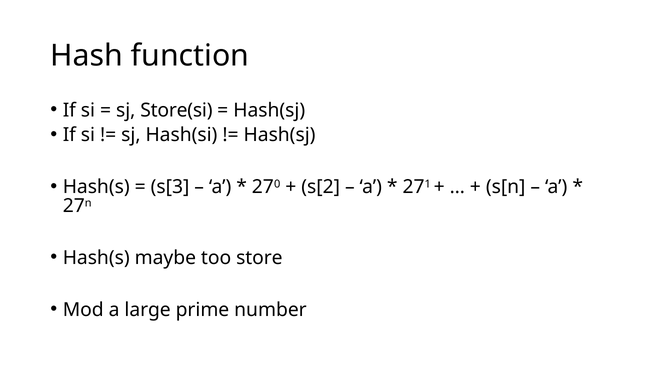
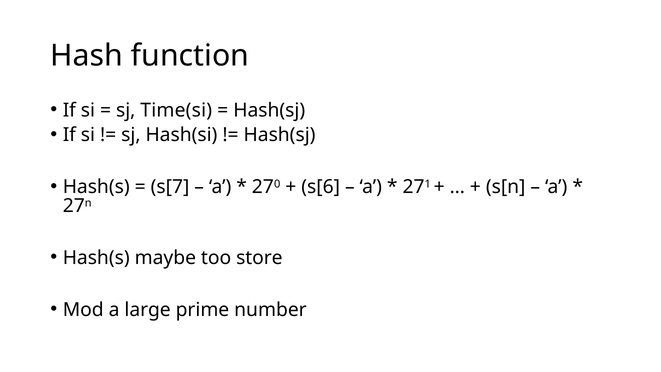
Store(si: Store(si -> Time(si (176, 110)
s[3: s[3 -> s[7 (170, 187)
s[2: s[2 -> s[6 (321, 187)
